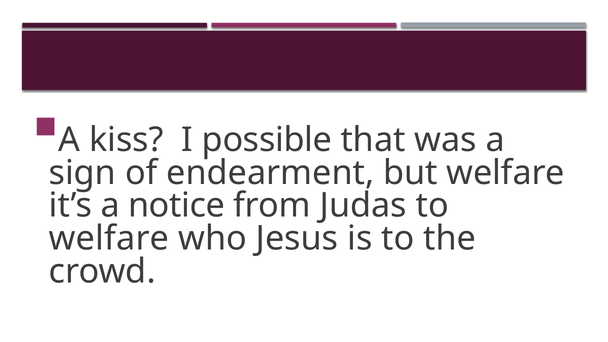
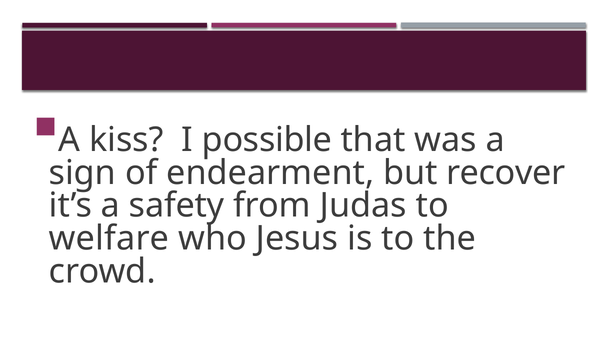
but welfare: welfare -> recover (506, 173)
notice: notice -> safety (177, 206)
